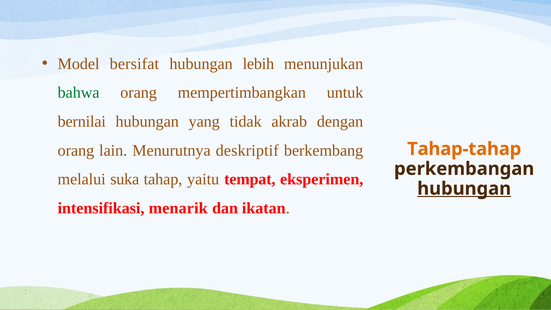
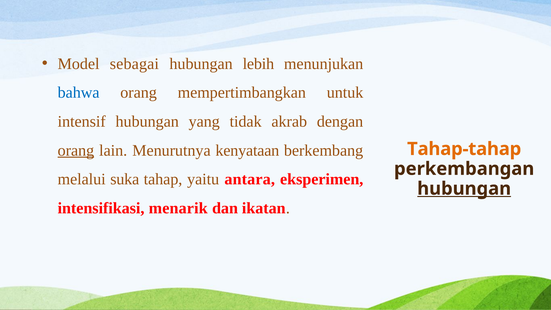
bersifat: bersifat -> sebagai (134, 64)
bahwa colour: green -> blue (79, 93)
bernilai: bernilai -> intensif (82, 121)
orang underline: none -> present (76, 150)
deskriptif: deskriptif -> kenyataan (247, 150)
tempat: tempat -> antara (250, 179)
